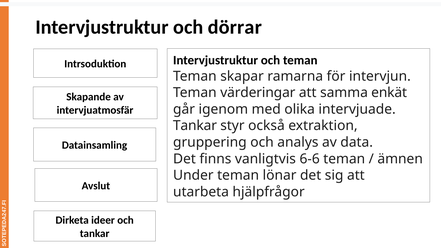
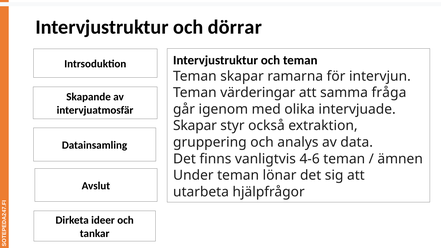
enkät: enkät -> fråga (389, 93)
Tankar: Tankar -> Skapar (195, 126)
6-6: 6-6 -> 4-6 (310, 159)
